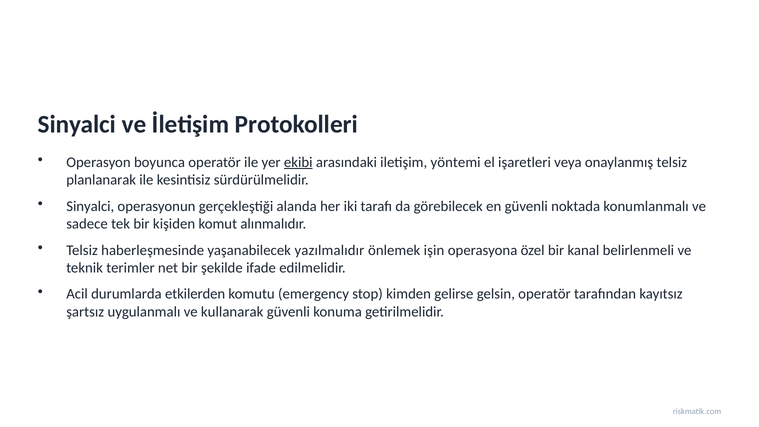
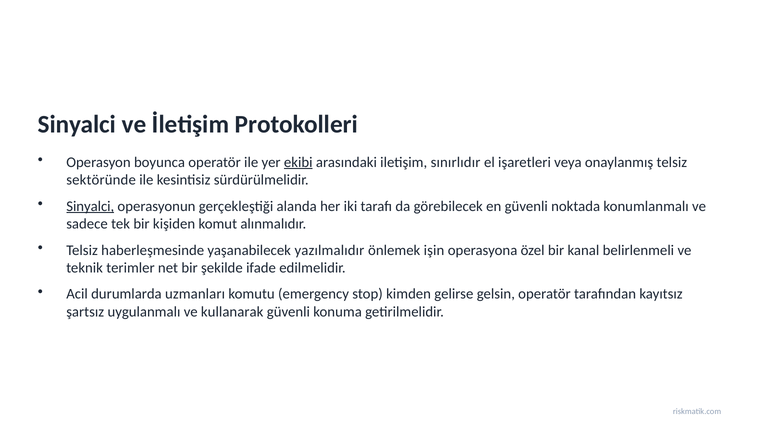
yöntemi: yöntemi -> sınırlıdır (456, 162)
planlanarak: planlanarak -> sektöründe (101, 180)
Sinyalci underline: none -> present (90, 206)
etkilerden: etkilerden -> uzmanları (195, 294)
